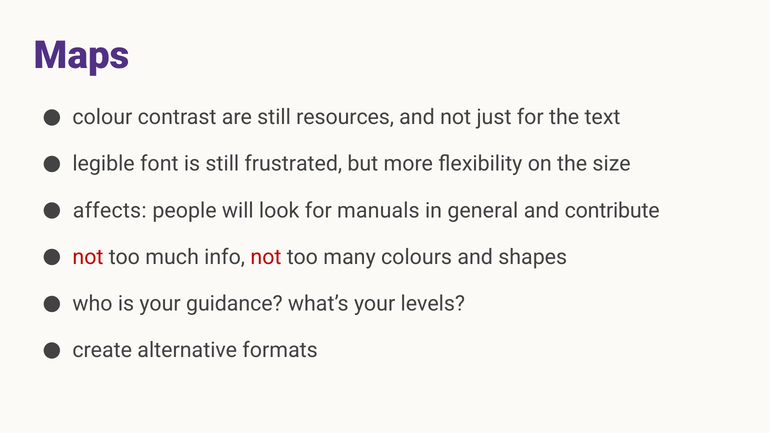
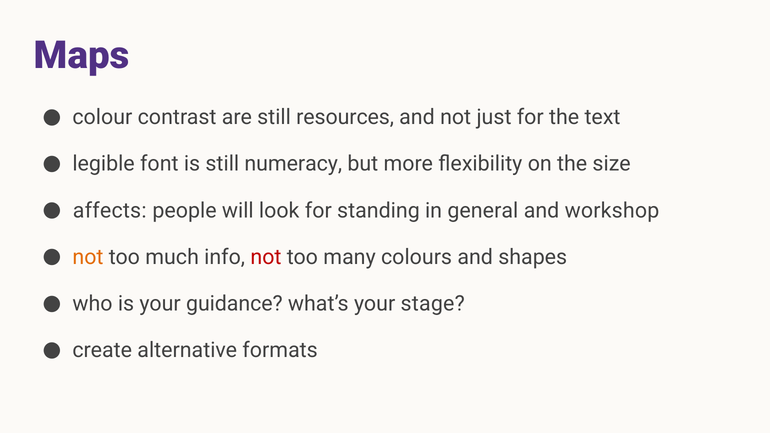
frustrated: frustrated -> numeracy (293, 164)
manuals: manuals -> standing (378, 211)
contribute: contribute -> workshop (612, 211)
not colour: red -> orange (88, 257)
levels: levels -> stage (433, 304)
